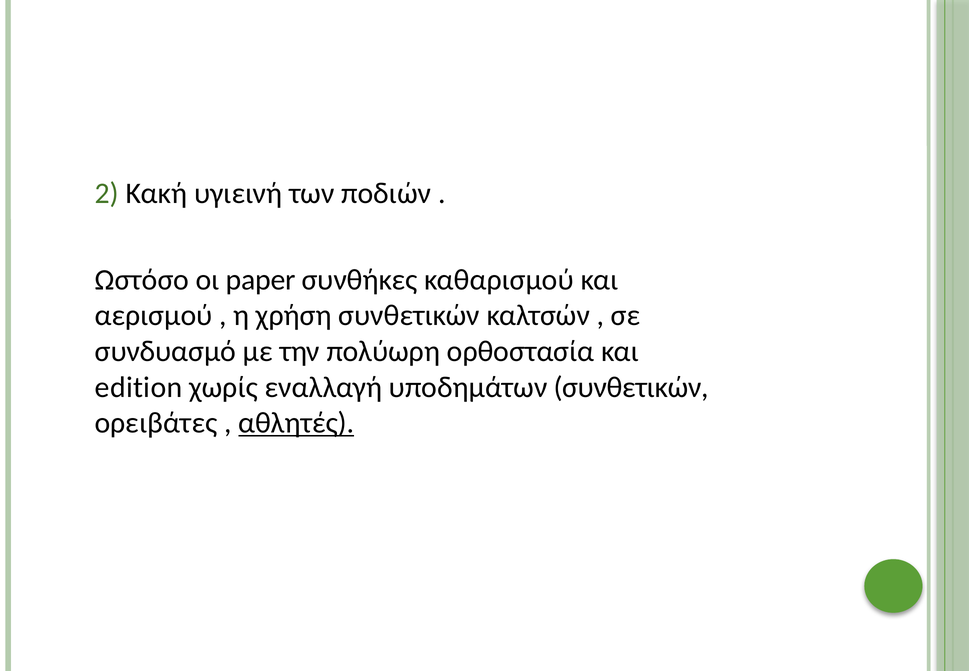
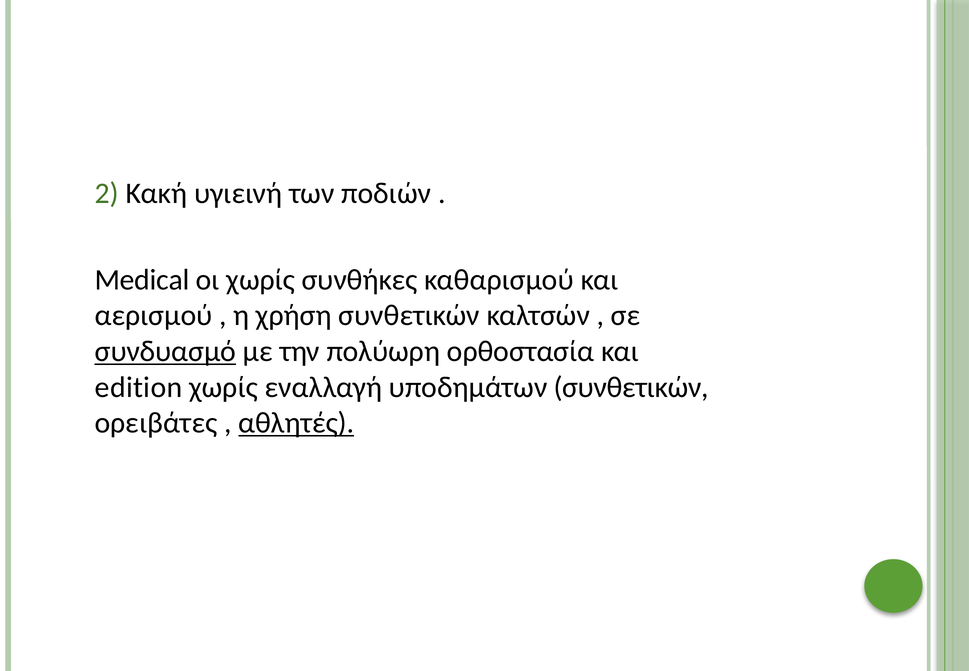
Ωστόσο: Ωστόσο -> Medical (142, 280)
οι paper: paper -> χωρίς (261, 280)
συνδυασμό underline: none -> present (165, 351)
